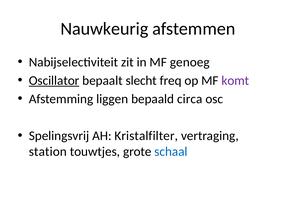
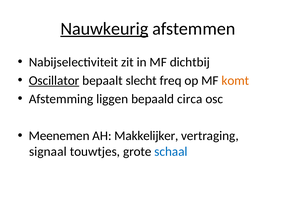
Nauwkeurig underline: none -> present (104, 29)
genoeg: genoeg -> dichtbij (190, 62)
komt colour: purple -> orange (235, 81)
Spelingsvrij: Spelingsvrij -> Meenemen (59, 136)
Kristalfilter: Kristalfilter -> Makkelijker (146, 136)
station: station -> signaal (48, 152)
